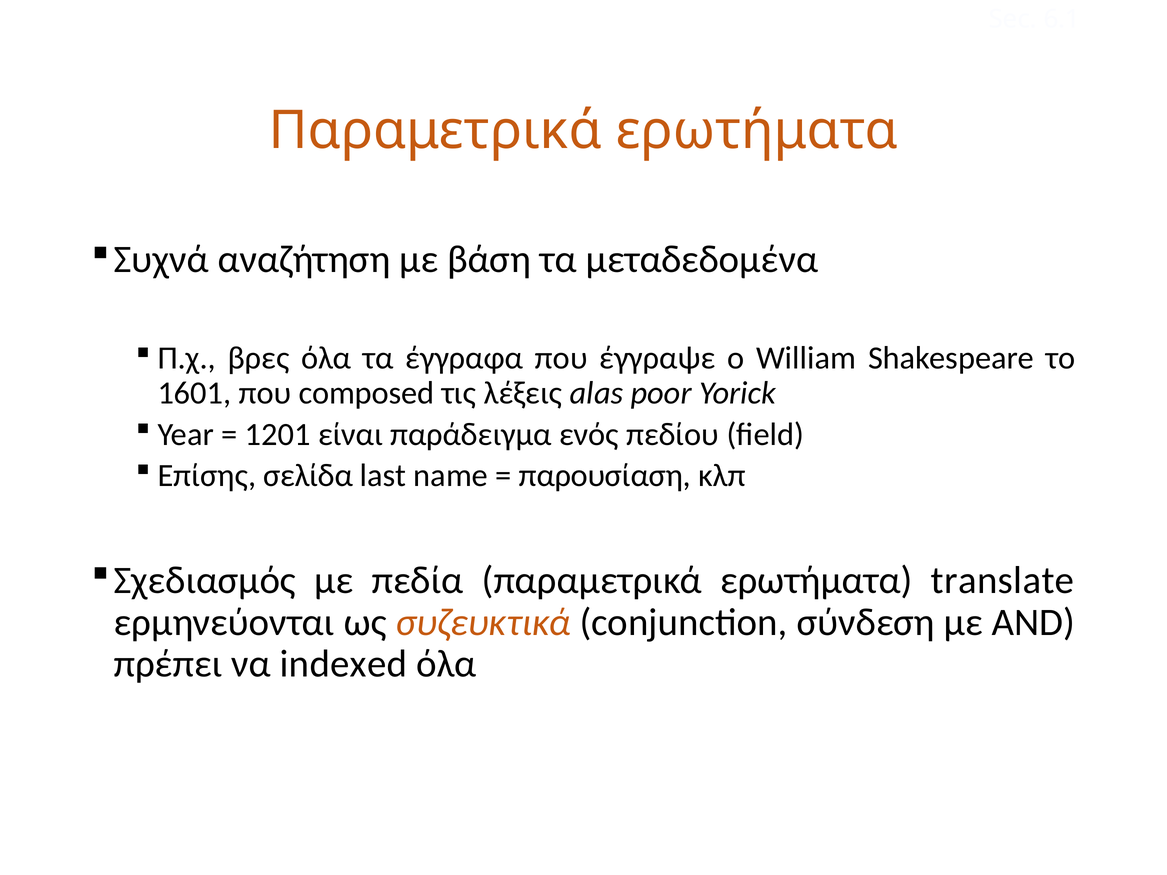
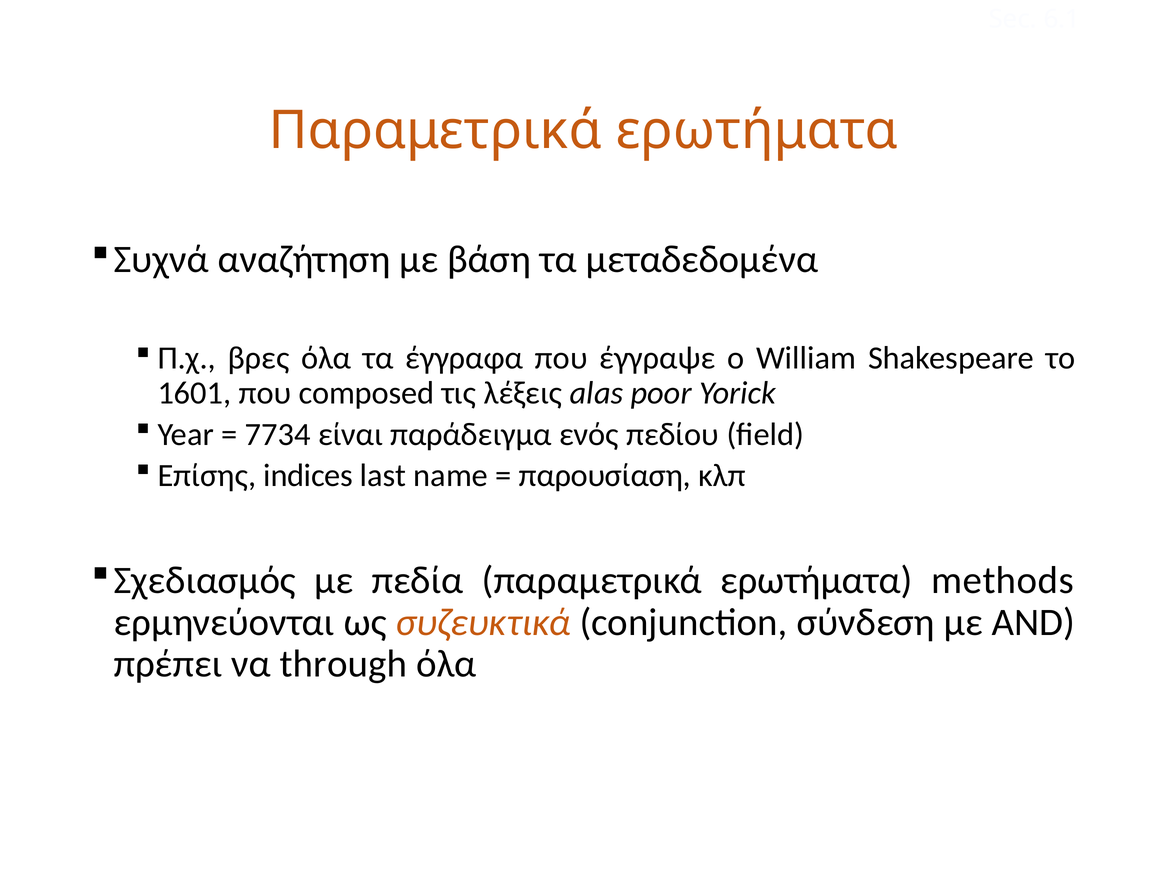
1201: 1201 -> 7734 (278, 434)
σελίδα: σελίδα -> indices (308, 476)
translate: translate -> methods (1003, 580)
indexed: indexed -> through (343, 664)
